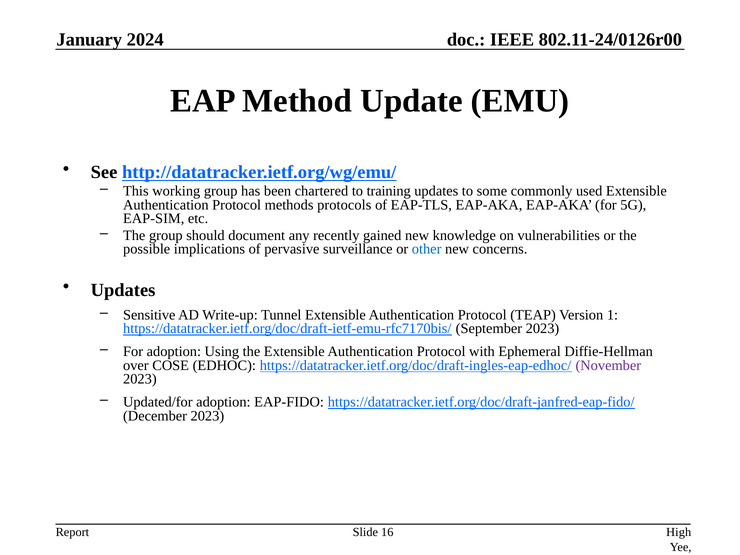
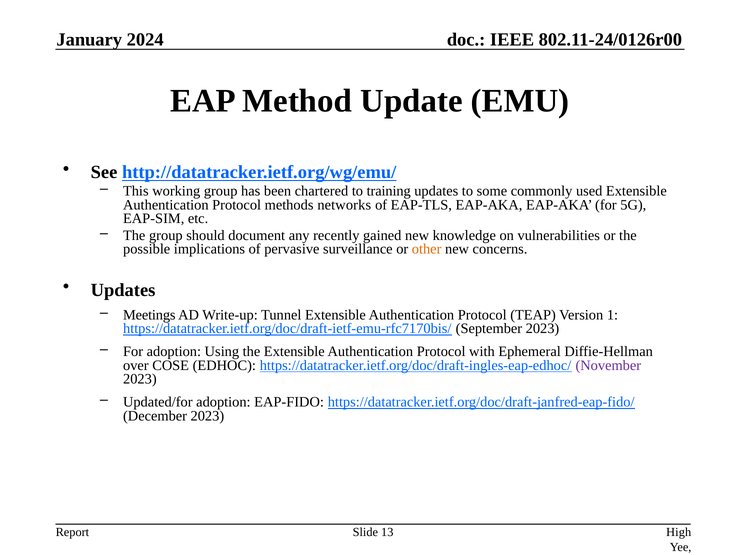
protocols: protocols -> networks (344, 205)
other colour: blue -> orange (427, 249)
Sensitive: Sensitive -> Meetings (149, 315)
16: 16 -> 13 (387, 532)
